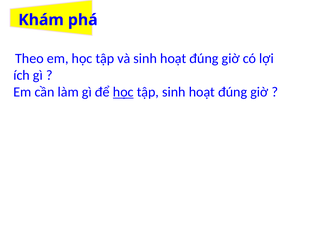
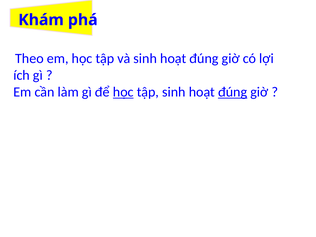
đúng underline: none -> present (233, 92)
